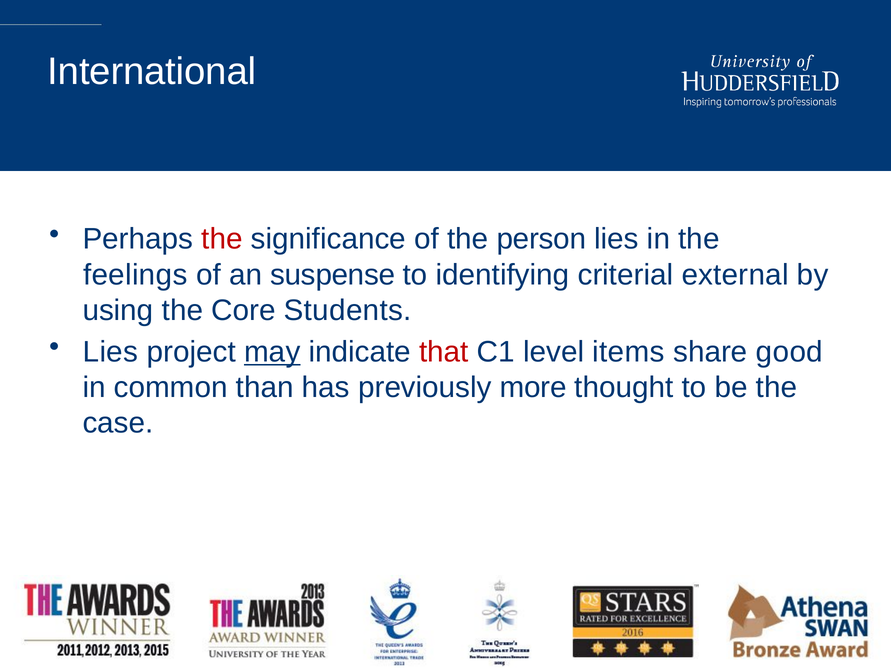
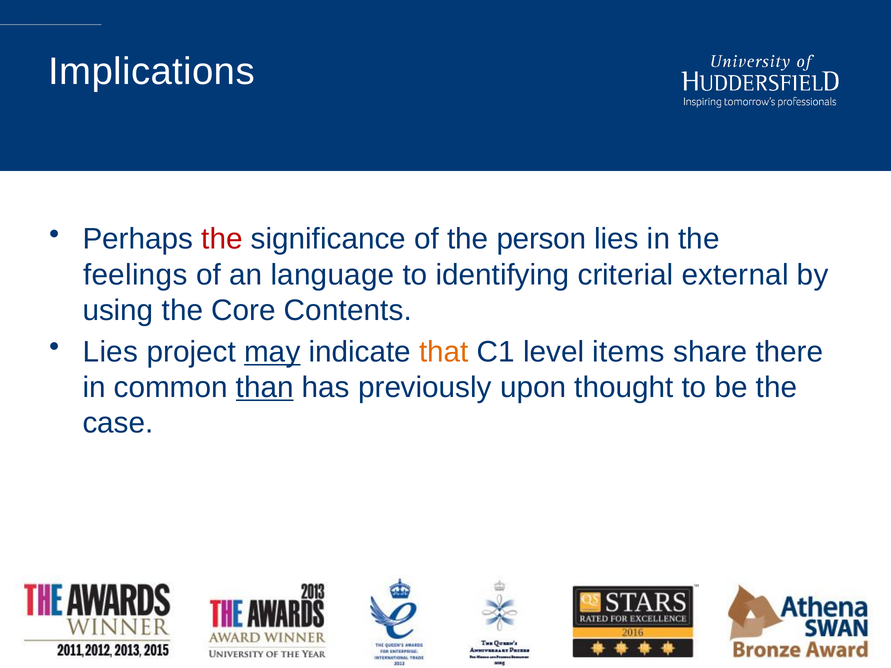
International: International -> Implications (152, 72)
suspense: suspense -> language (332, 275)
Students: Students -> Contents (348, 310)
that colour: red -> orange (444, 352)
good: good -> there (790, 352)
than underline: none -> present (265, 388)
more: more -> upon (533, 388)
